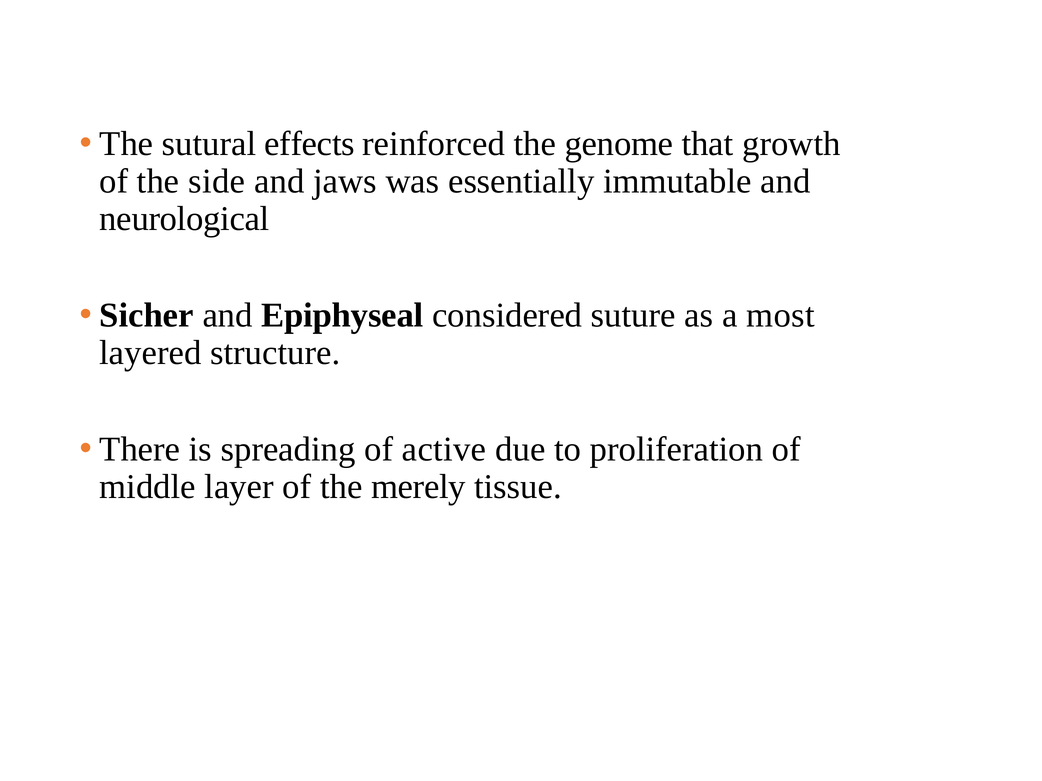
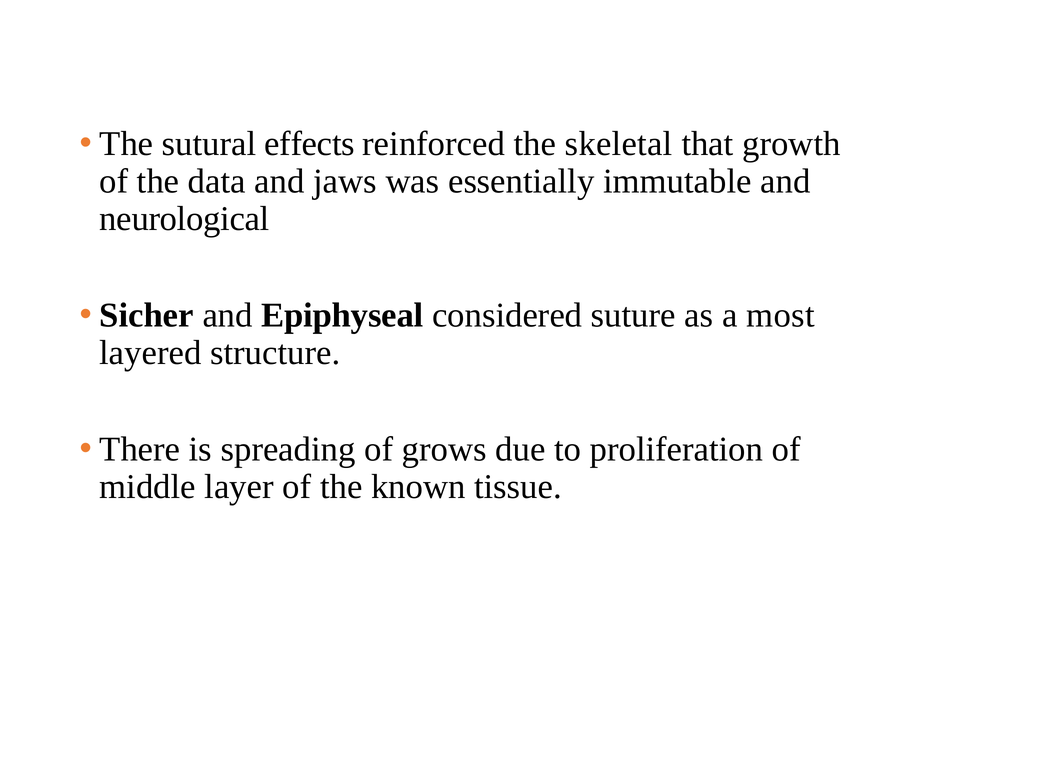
genome: genome -> skeletal (619, 144)
side: side -> data (217, 181)
active: active -> grows (444, 450)
merely: merely -> known (418, 487)
